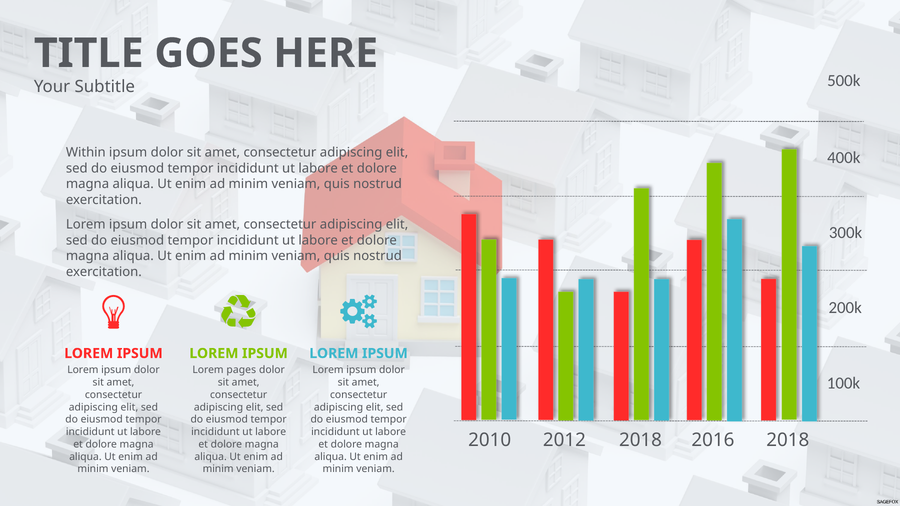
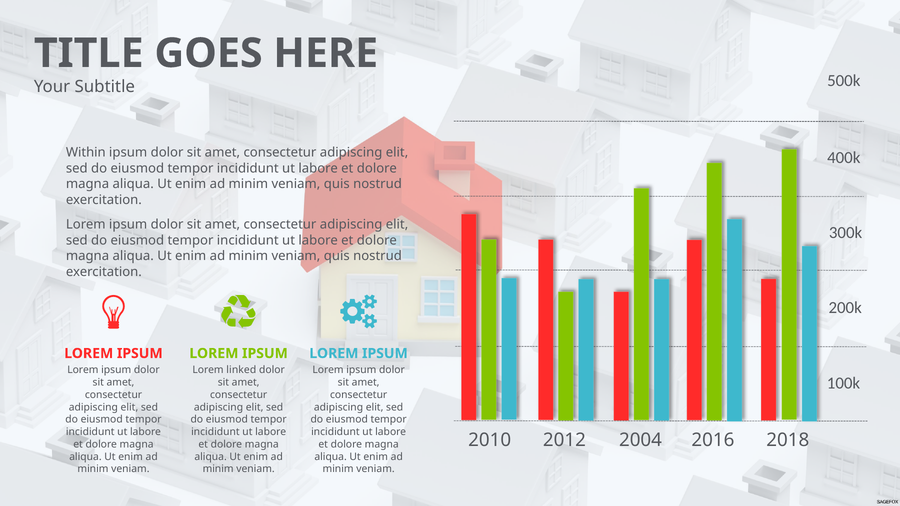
pages: pages -> linked (241, 370)
2012 2018: 2018 -> 2004 (640, 440)
